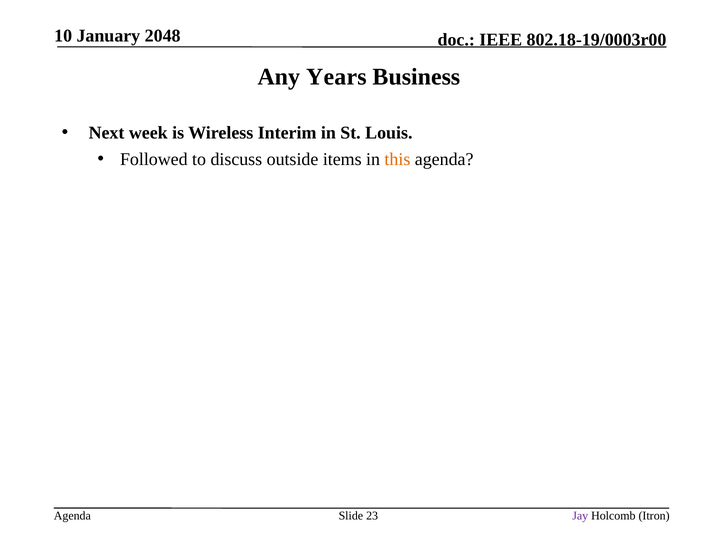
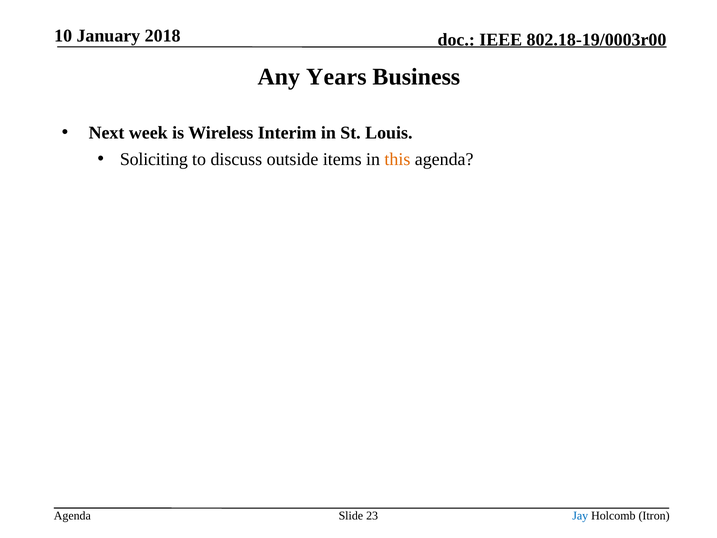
2048: 2048 -> 2018 (163, 36)
Followed: Followed -> Soliciting (154, 159)
Jay colour: purple -> blue (580, 516)
